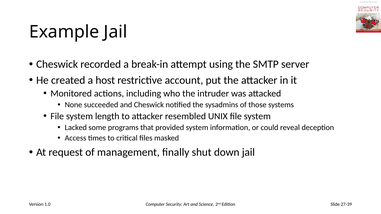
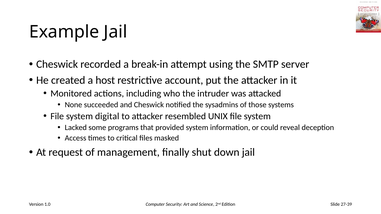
length: length -> digital (107, 116)
